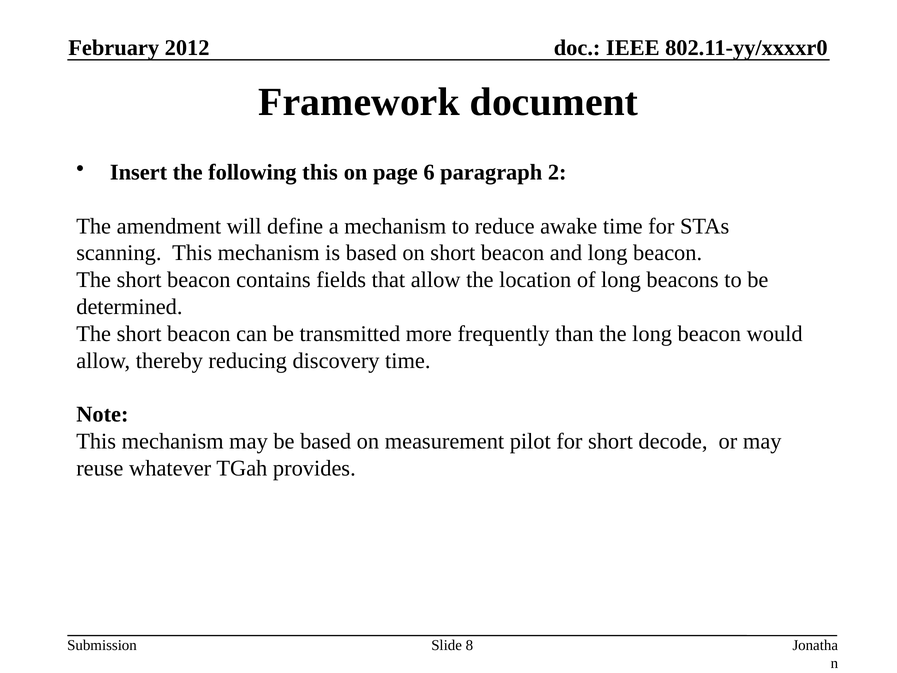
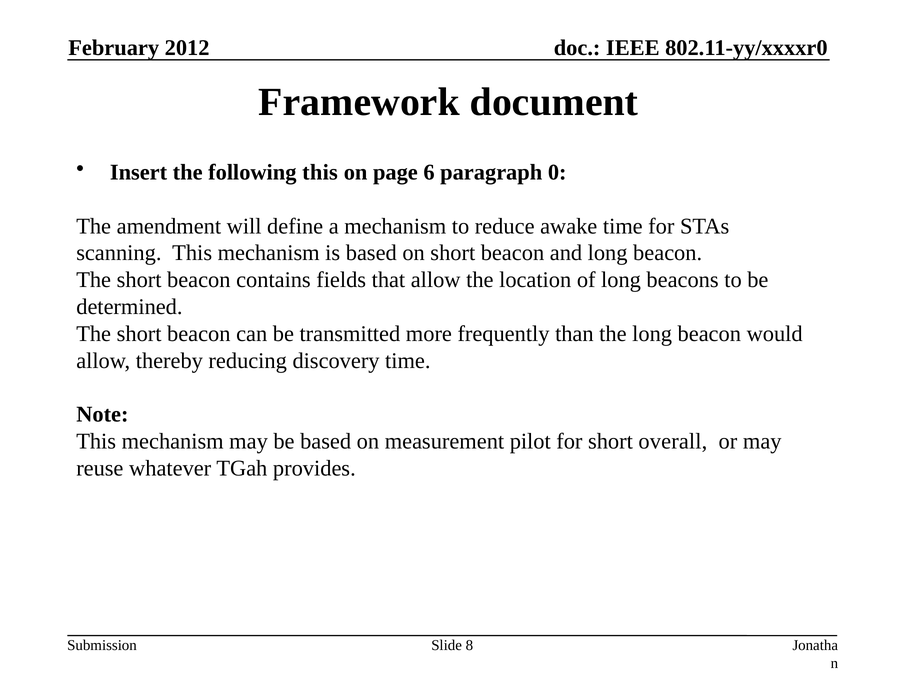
2: 2 -> 0 (557, 172)
decode: decode -> overall (673, 441)
